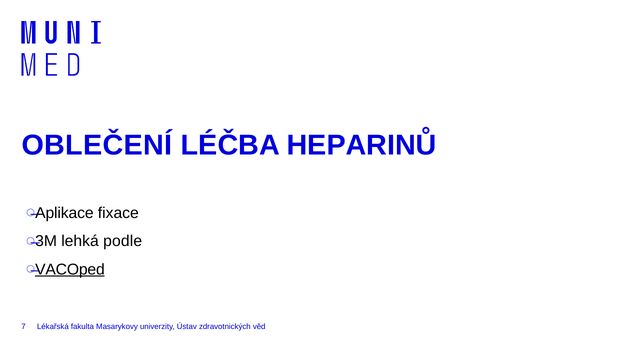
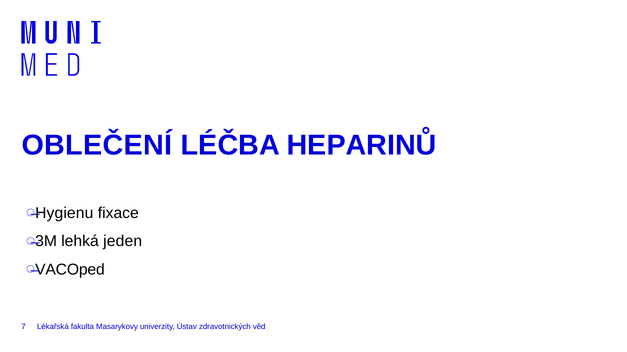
Aplikace: Aplikace -> Hygienu (64, 214)
podle: podle -> jeden (123, 242)
VACOped underline: present -> none (70, 270)
